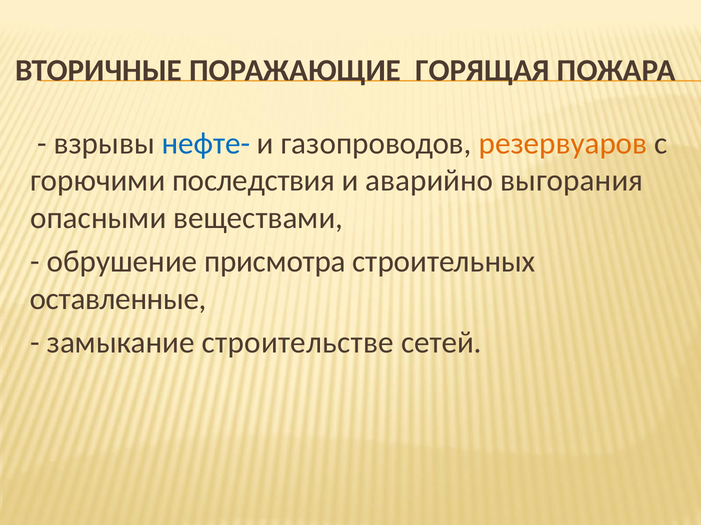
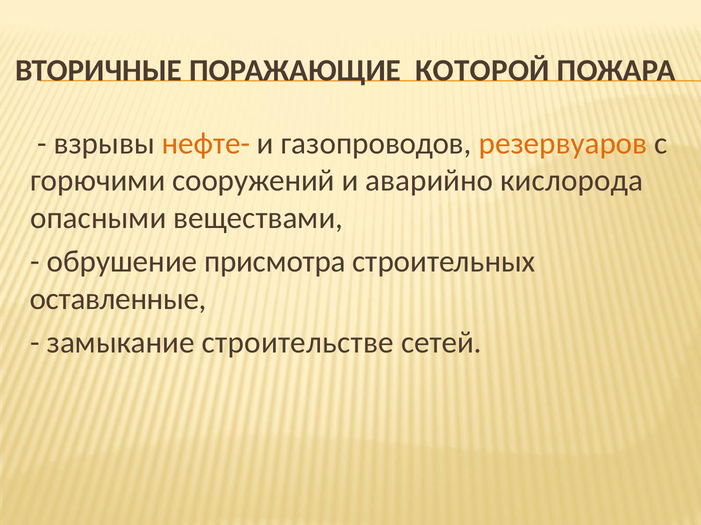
ГОРЯЩАЯ: ГОРЯЩАЯ -> КОТОРОЙ (482, 71)
нефте- colour: blue -> orange (206, 144)
последствия: последствия -> сооружений (254, 181)
выгорания: выгорания -> кислорода (572, 181)
